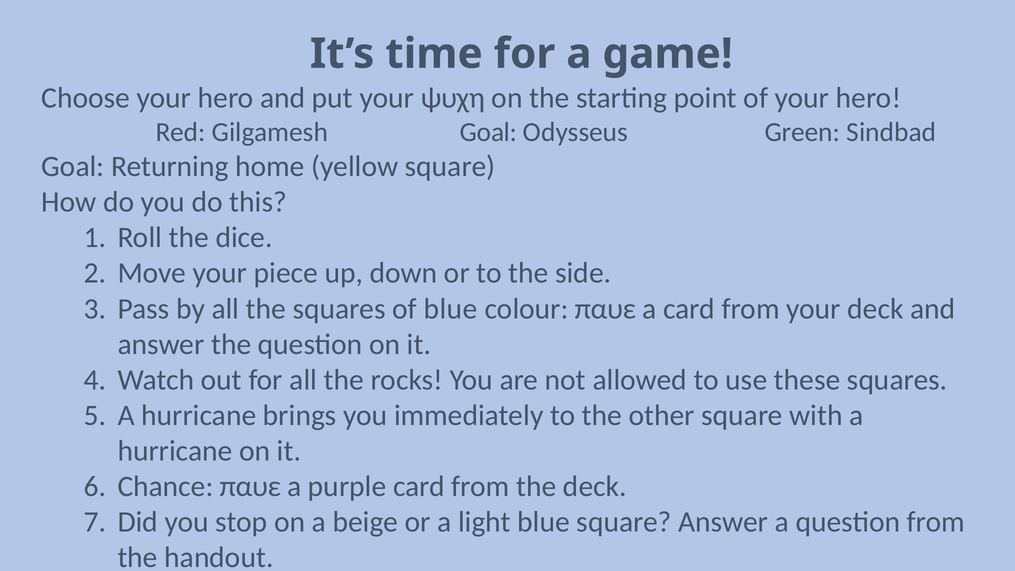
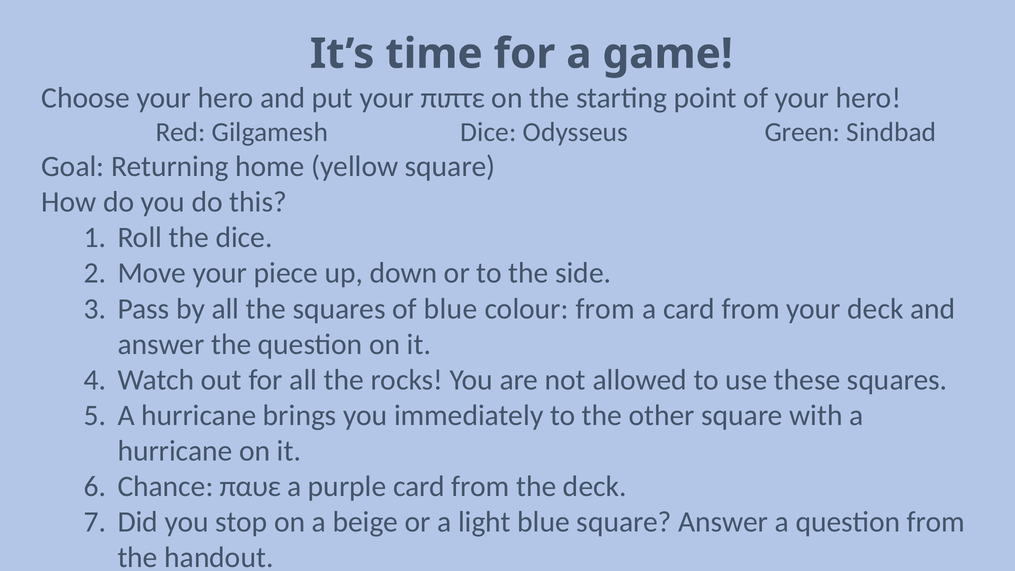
ψυχη: ψυχη -> πιπτε (453, 98)
Gilgamesh Goal: Goal -> Dice (488, 132)
colour παυε: παυε -> from (605, 309)
